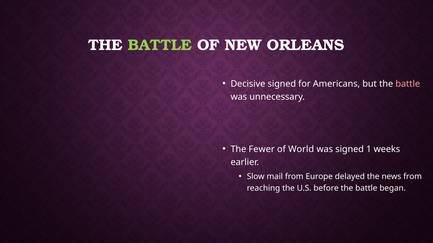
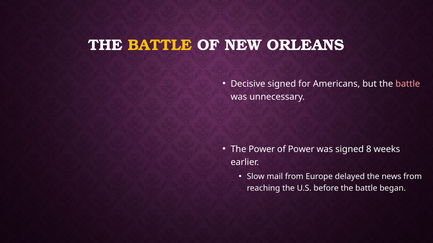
BATTLE colour: light green -> yellow (160, 45)
The Fewer: Fewer -> Power (262, 149)
of World: World -> Power (301, 149)
1: 1 -> 8 (369, 149)
